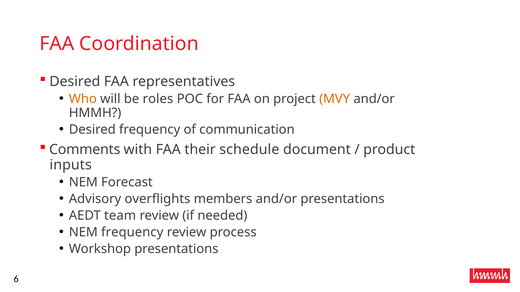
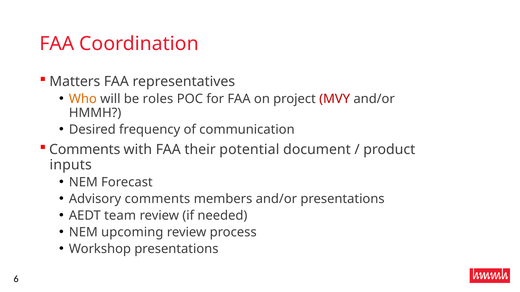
Desired: Desired -> Matters (75, 82)
MVY colour: orange -> red (335, 99)
schedule: schedule -> potential (249, 150)
Advisory overflights: overflights -> comments (157, 199)
NEM frequency: frequency -> upcoming (132, 233)
